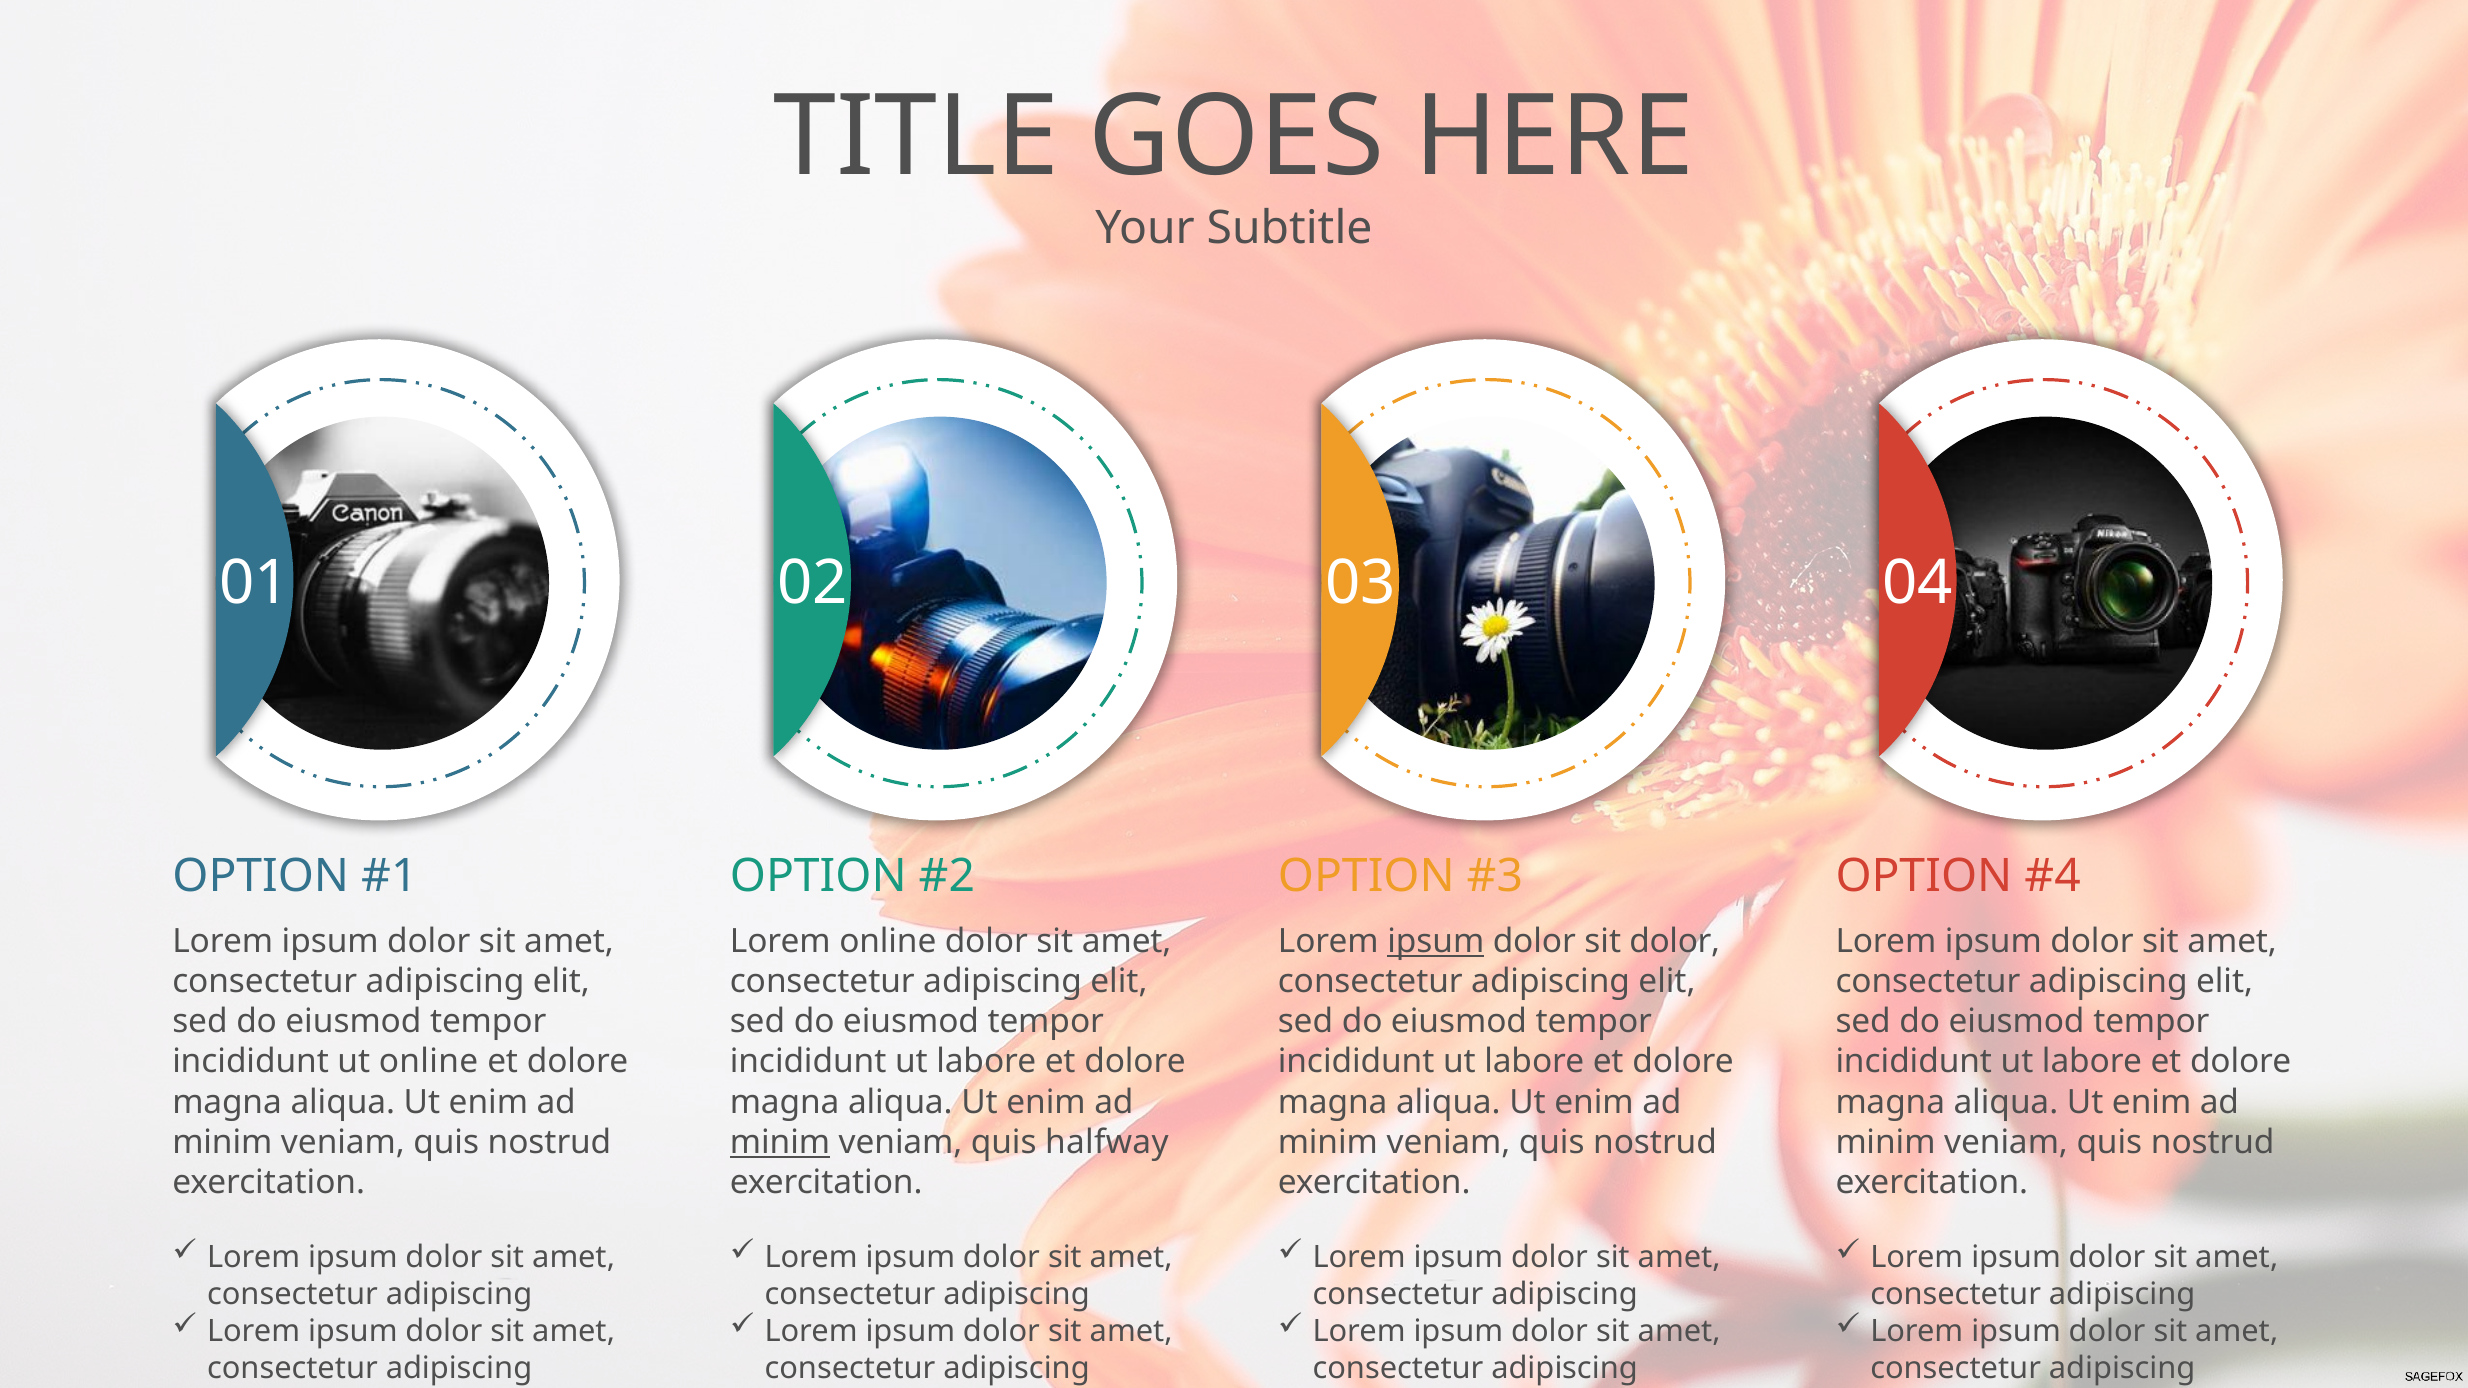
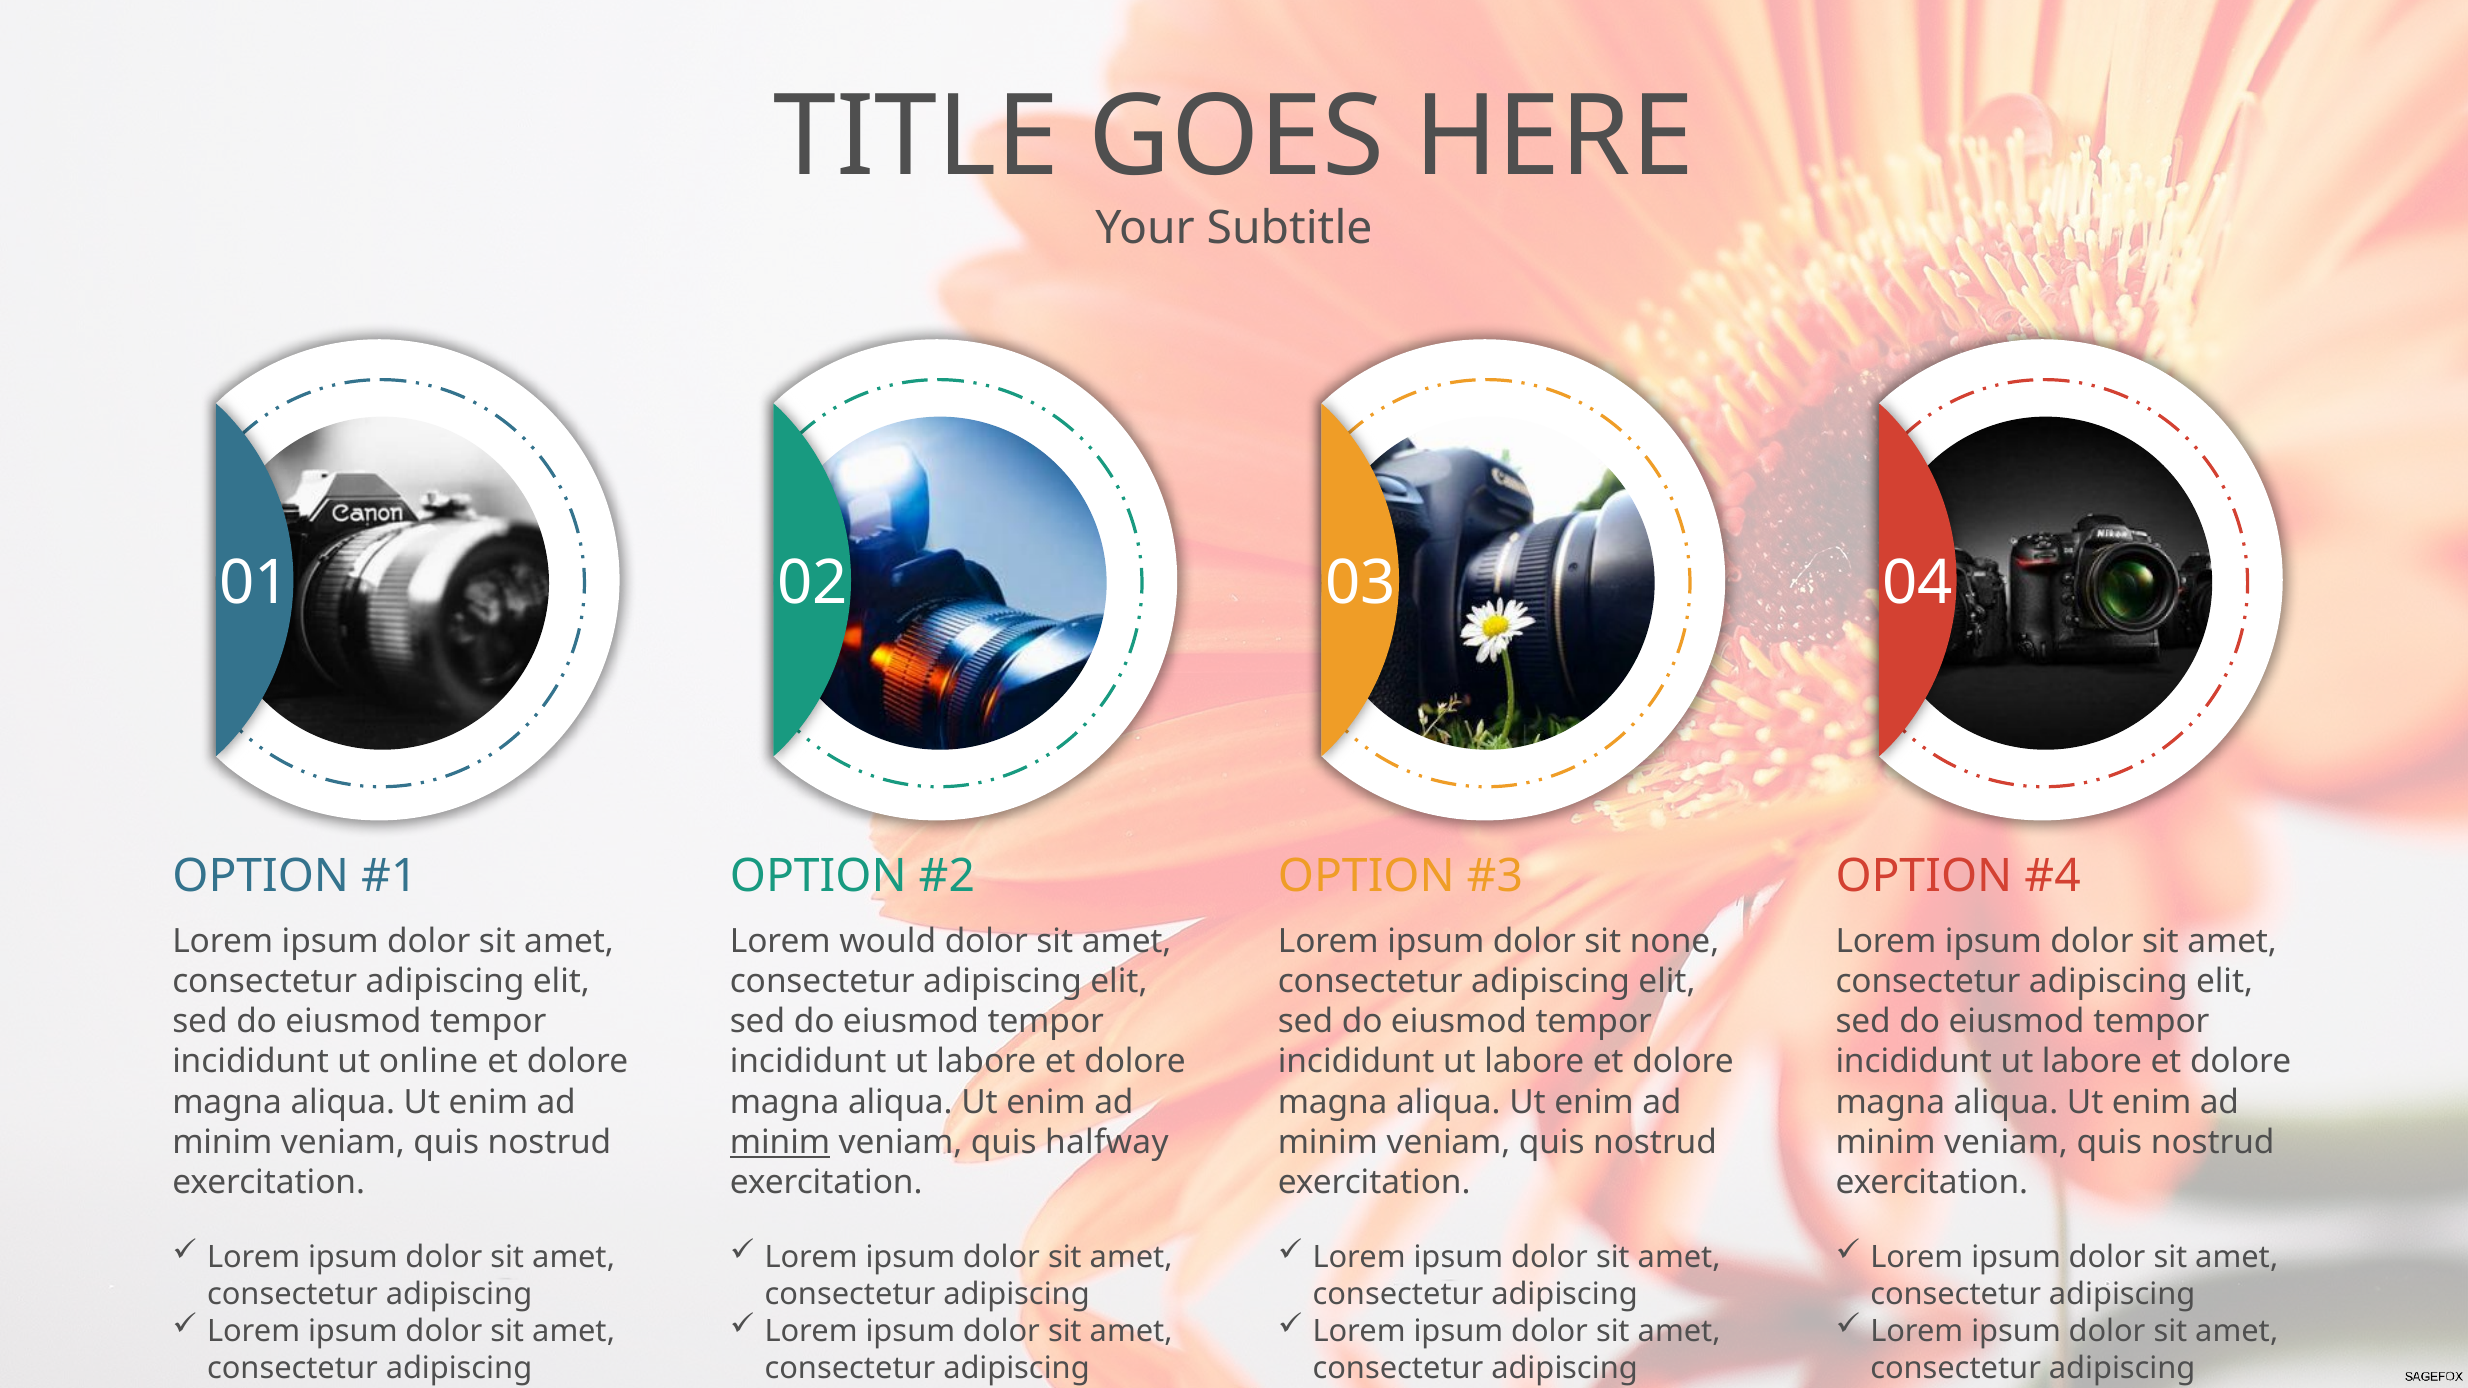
Lorem online: online -> would (888, 942)
ipsum underline: present -> none (1436, 942)
sit dolor: dolor -> none (1675, 942)
